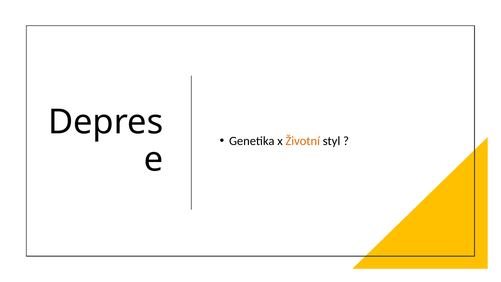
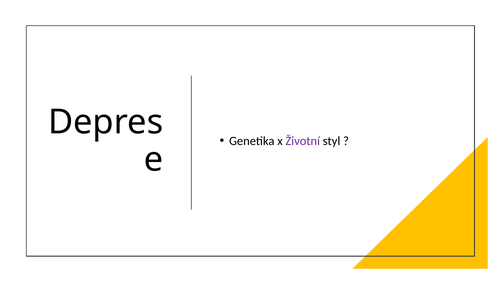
Životní colour: orange -> purple (303, 141)
